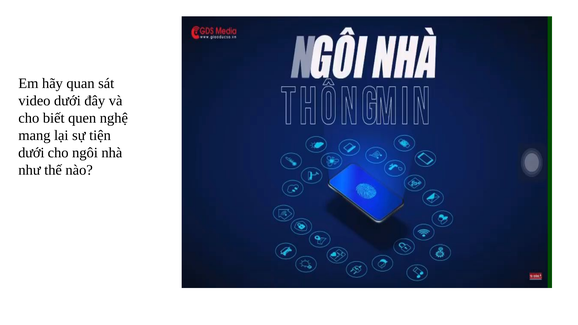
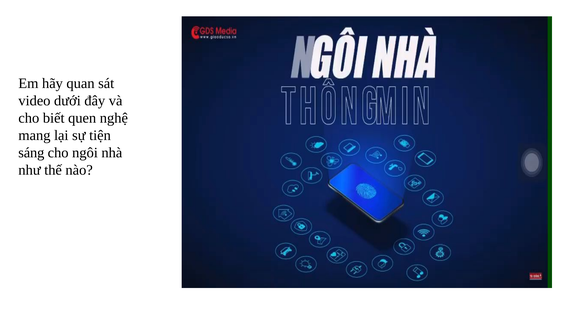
dưới: dưới -> sáng (31, 153)
